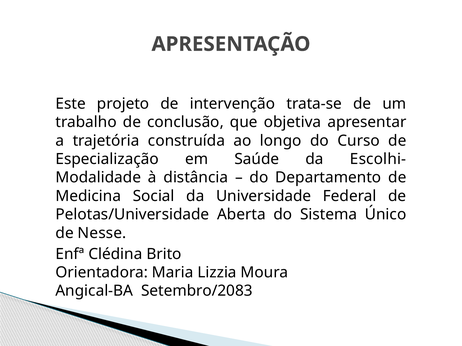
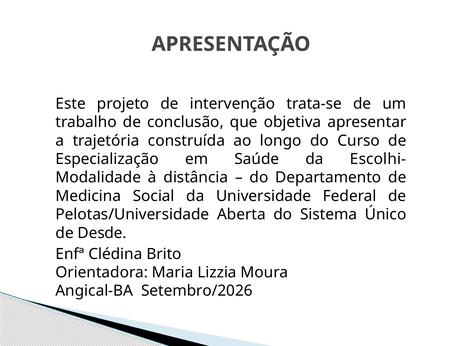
Nesse: Nesse -> Desde (102, 233)
Setembro/2083: Setembro/2083 -> Setembro/2026 (197, 291)
